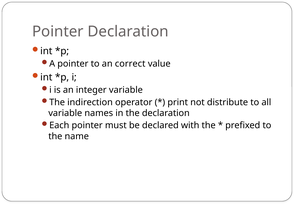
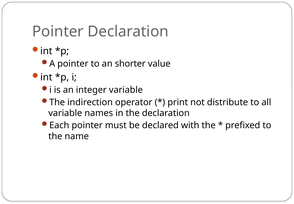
correct: correct -> shorter (130, 64)
